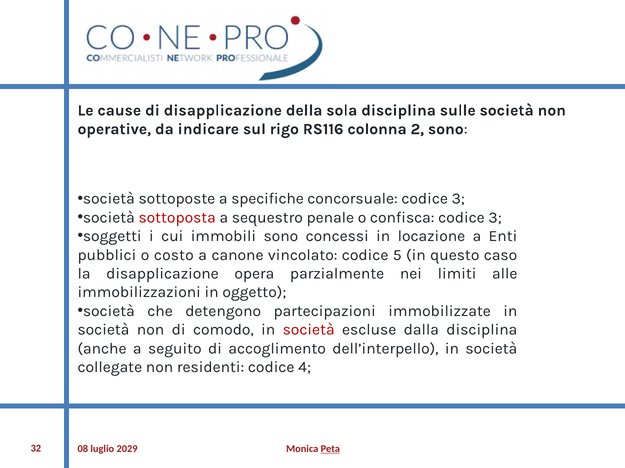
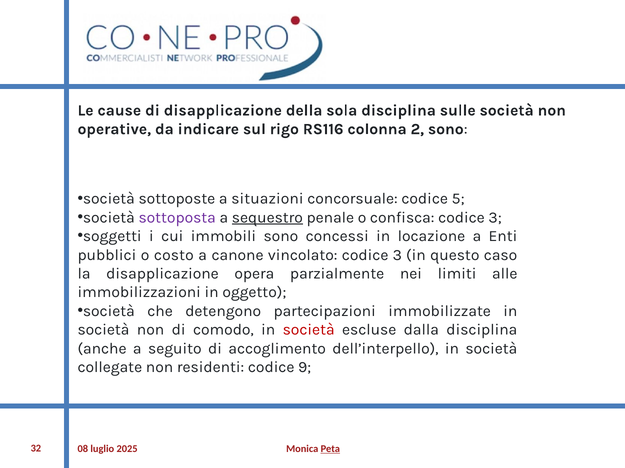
specifiche: specifiche -> situazioni (267, 199)
concorsuale codice 3: 3 -> 5 (458, 199)
sottoposta colour: red -> purple (177, 218)
sequestro underline: none -> present (267, 218)
vincolato codice 5: 5 -> 3 (397, 255)
4: 4 -> 9 (305, 368)
2029: 2029 -> 2025 (127, 449)
